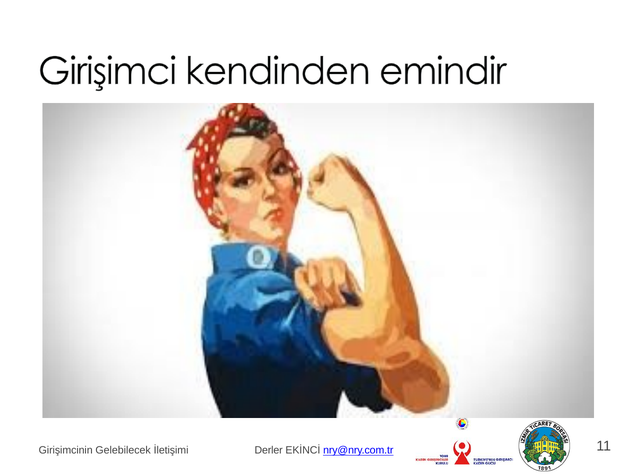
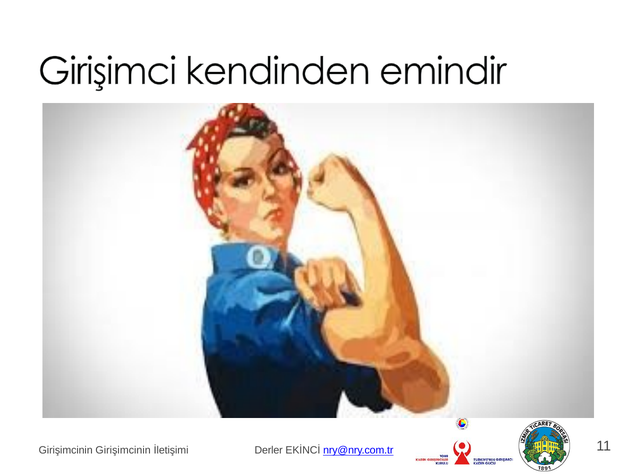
Girişimcinin Gelebilecek: Gelebilecek -> Girişimcinin (123, 450)
